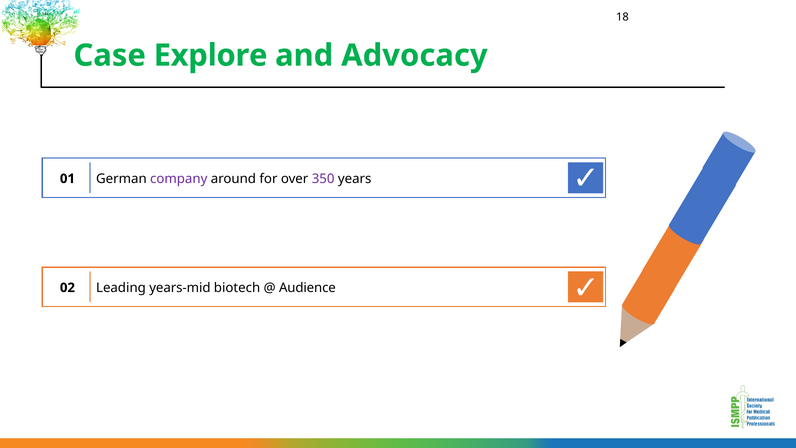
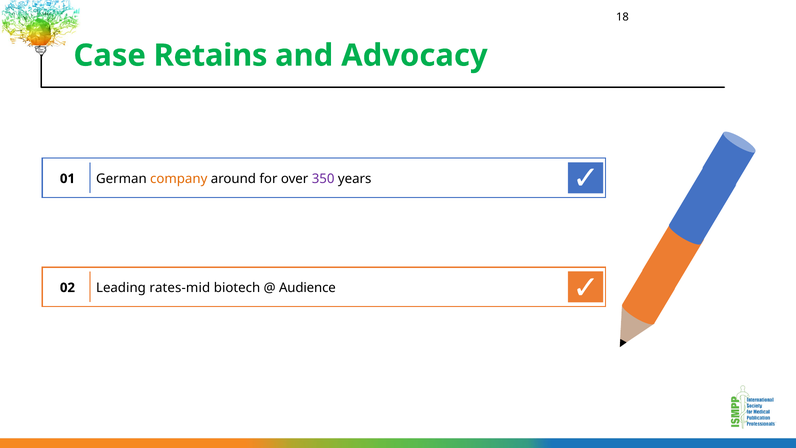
Explore: Explore -> Retains (211, 55)
company colour: purple -> orange (179, 179)
years-mid: years-mid -> rates-mid (180, 288)
